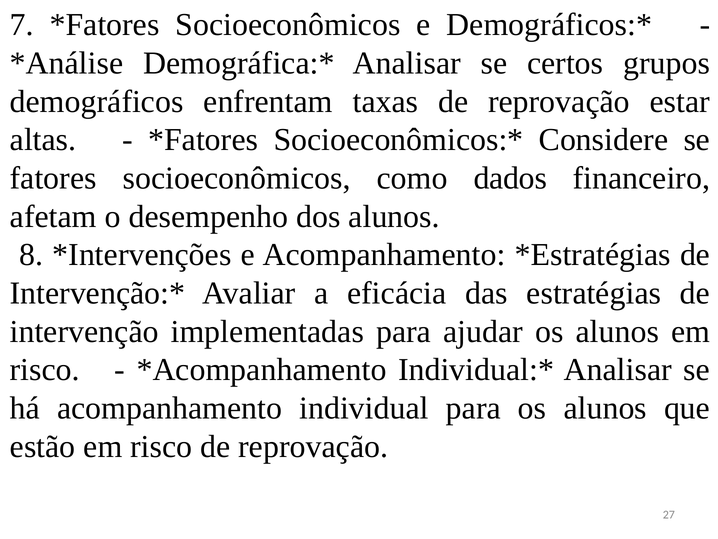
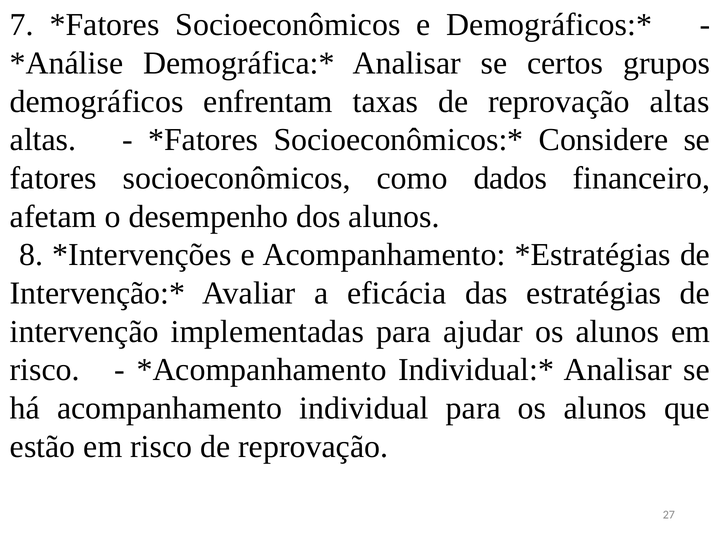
reprovação estar: estar -> altas (680, 101)
